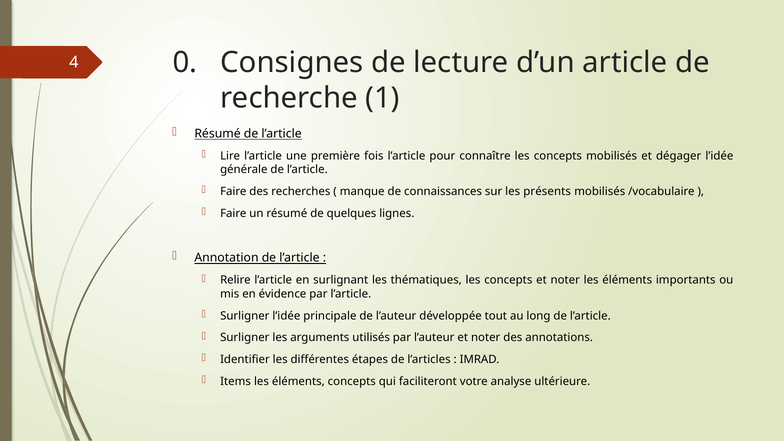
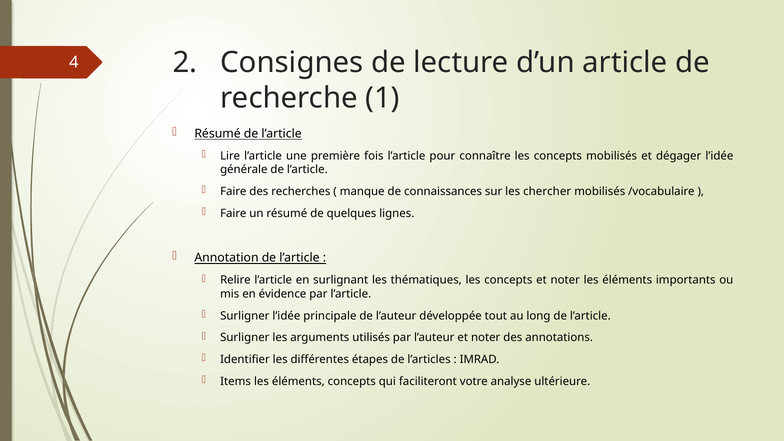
0: 0 -> 2 (185, 63)
présents: présents -> chercher (547, 192)
